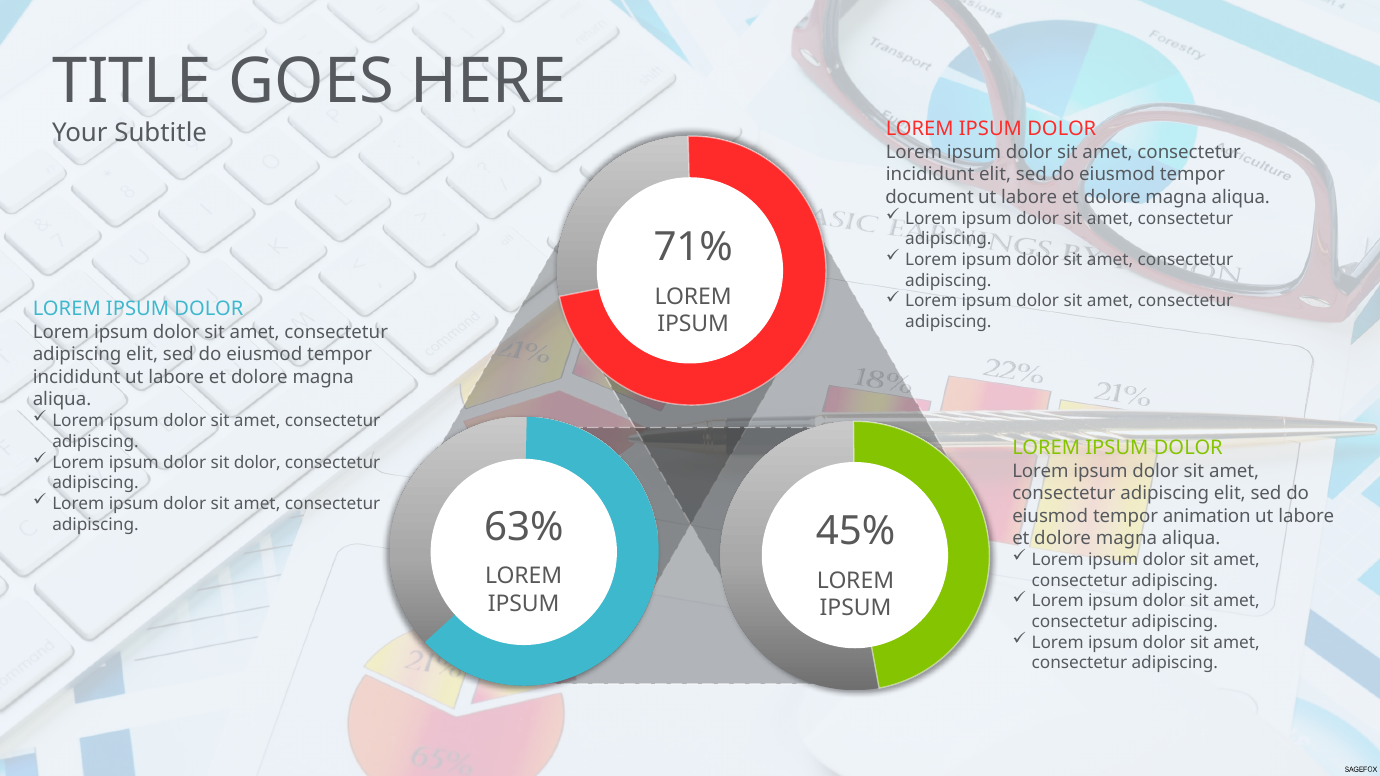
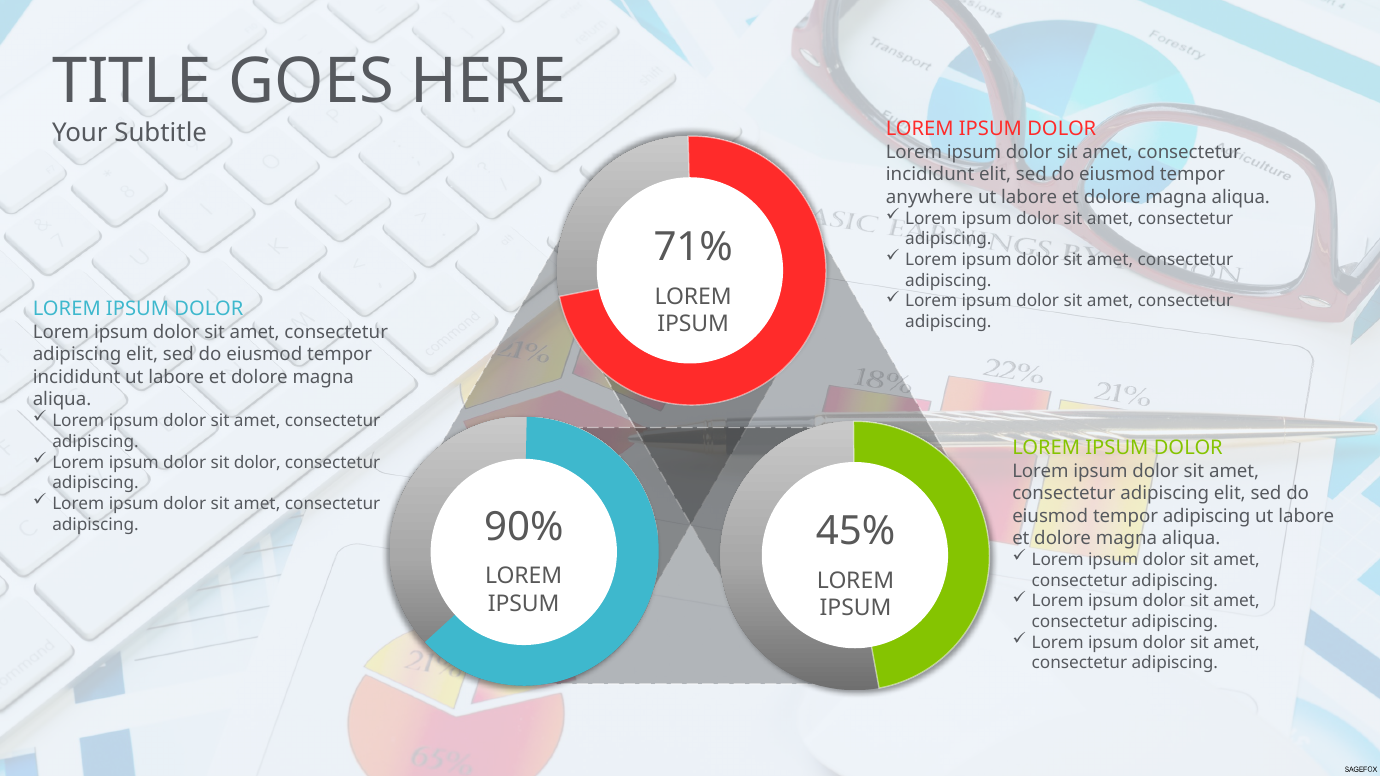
document: document -> anywhere (929, 197)
tempor animation: animation -> adipiscing (1207, 516)
63%: 63% -> 90% (524, 527)
